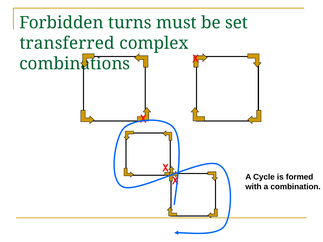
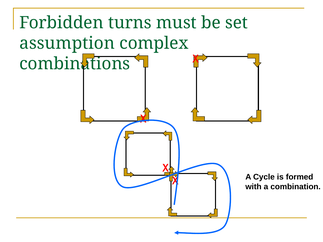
transferred: transferred -> assumption (67, 43)
